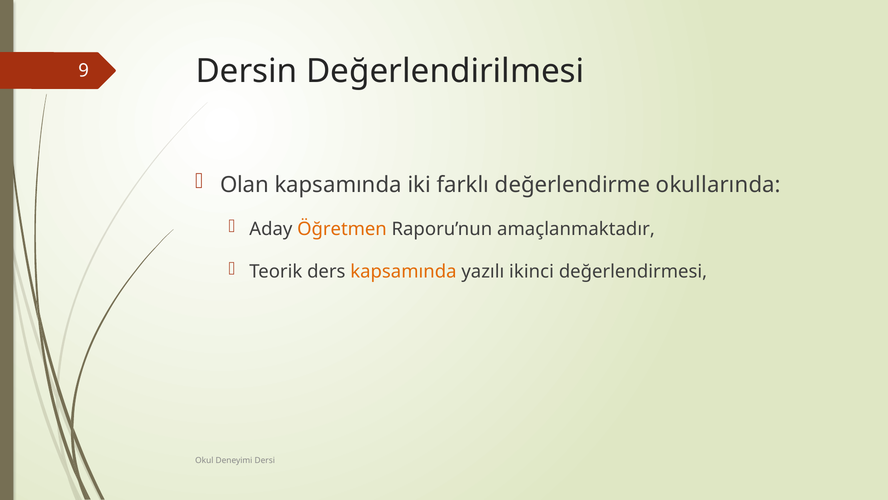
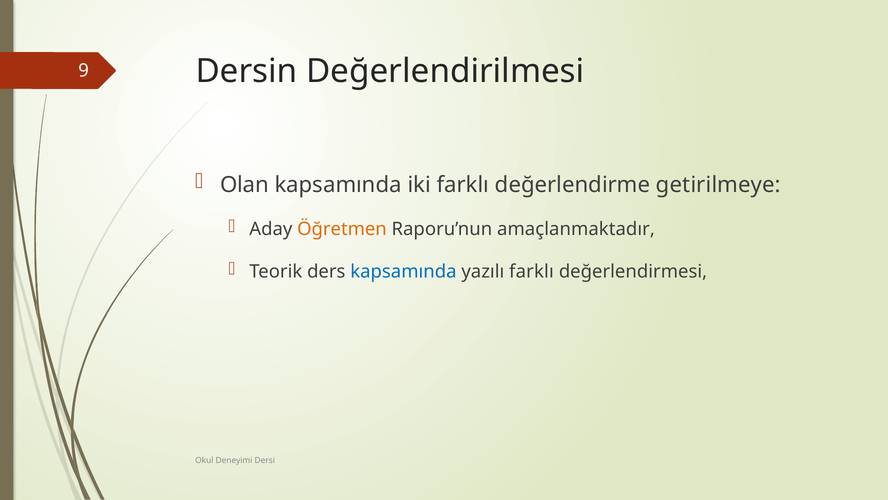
okullarında: okullarında -> getirilmeye (718, 184)
kapsamında colour: orange -> blue (403, 272)
yazılı ikinci: ikinci -> farklı (531, 272)
